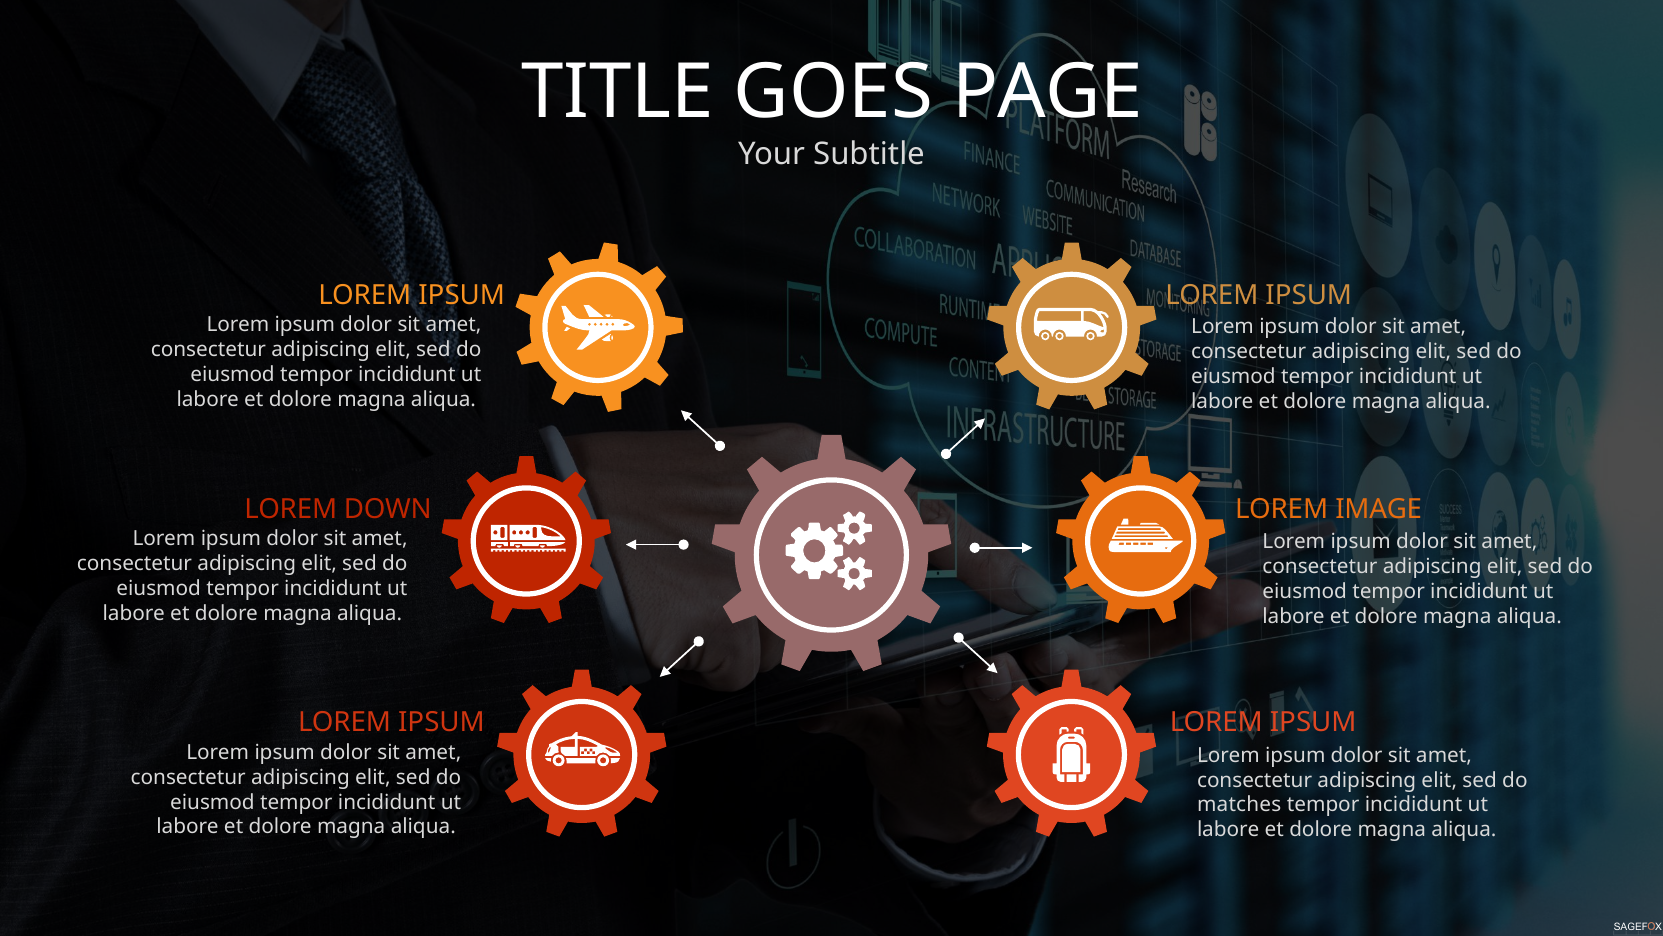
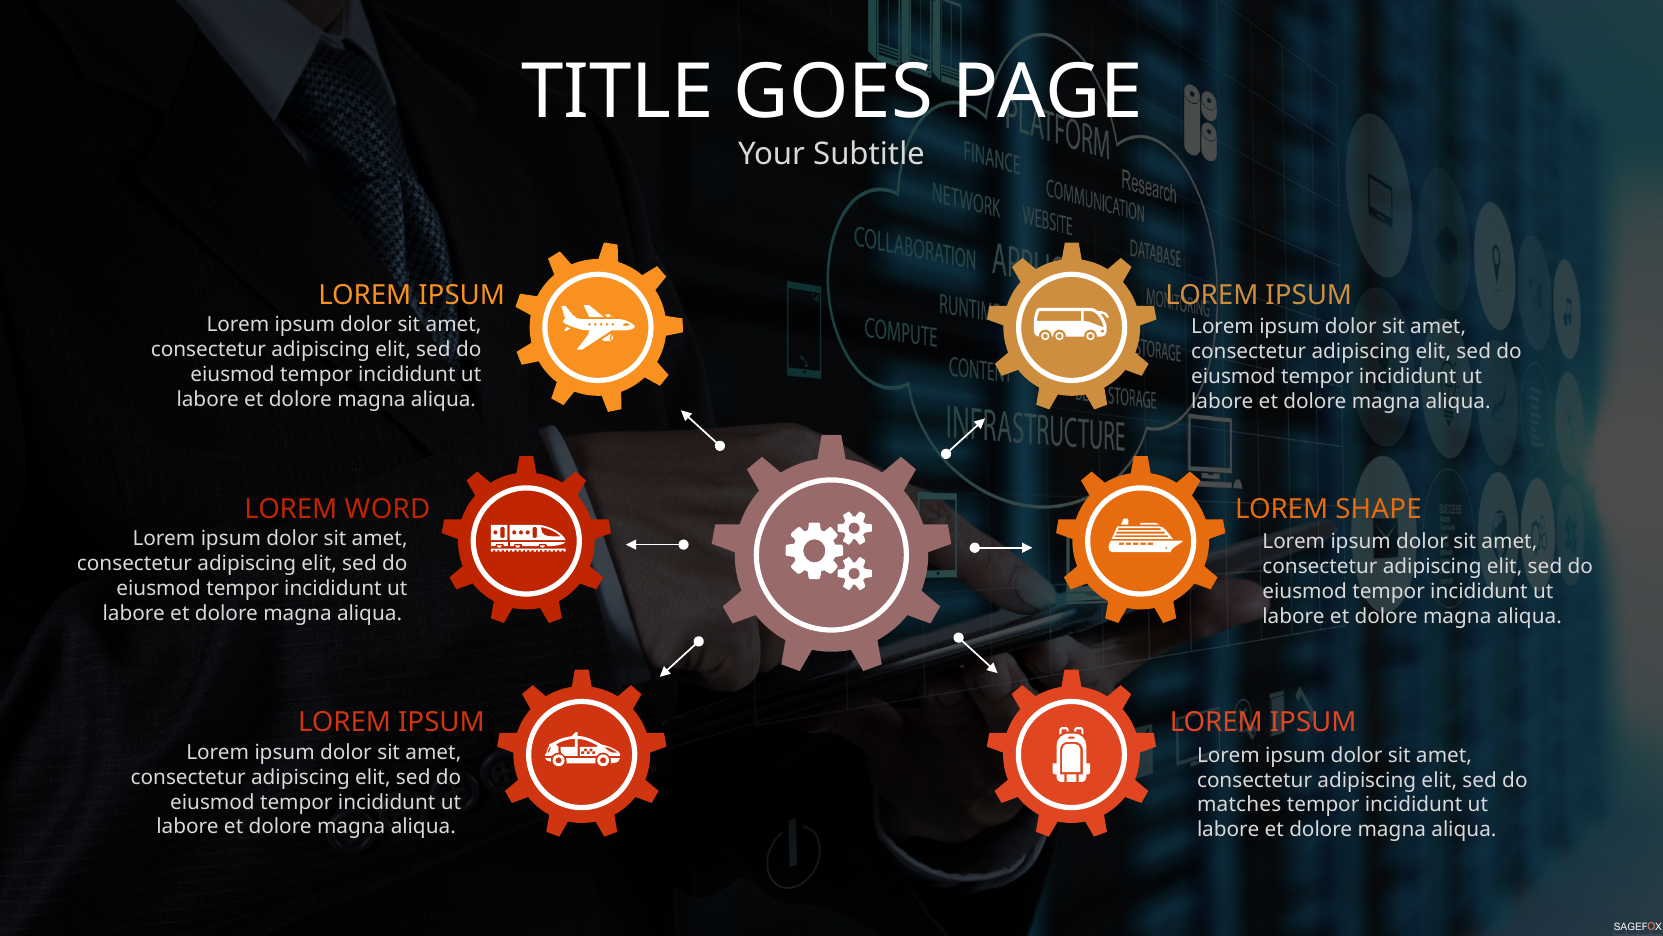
DOWN: DOWN -> WORD (388, 509)
IMAGE: IMAGE -> SHAPE (1378, 509)
